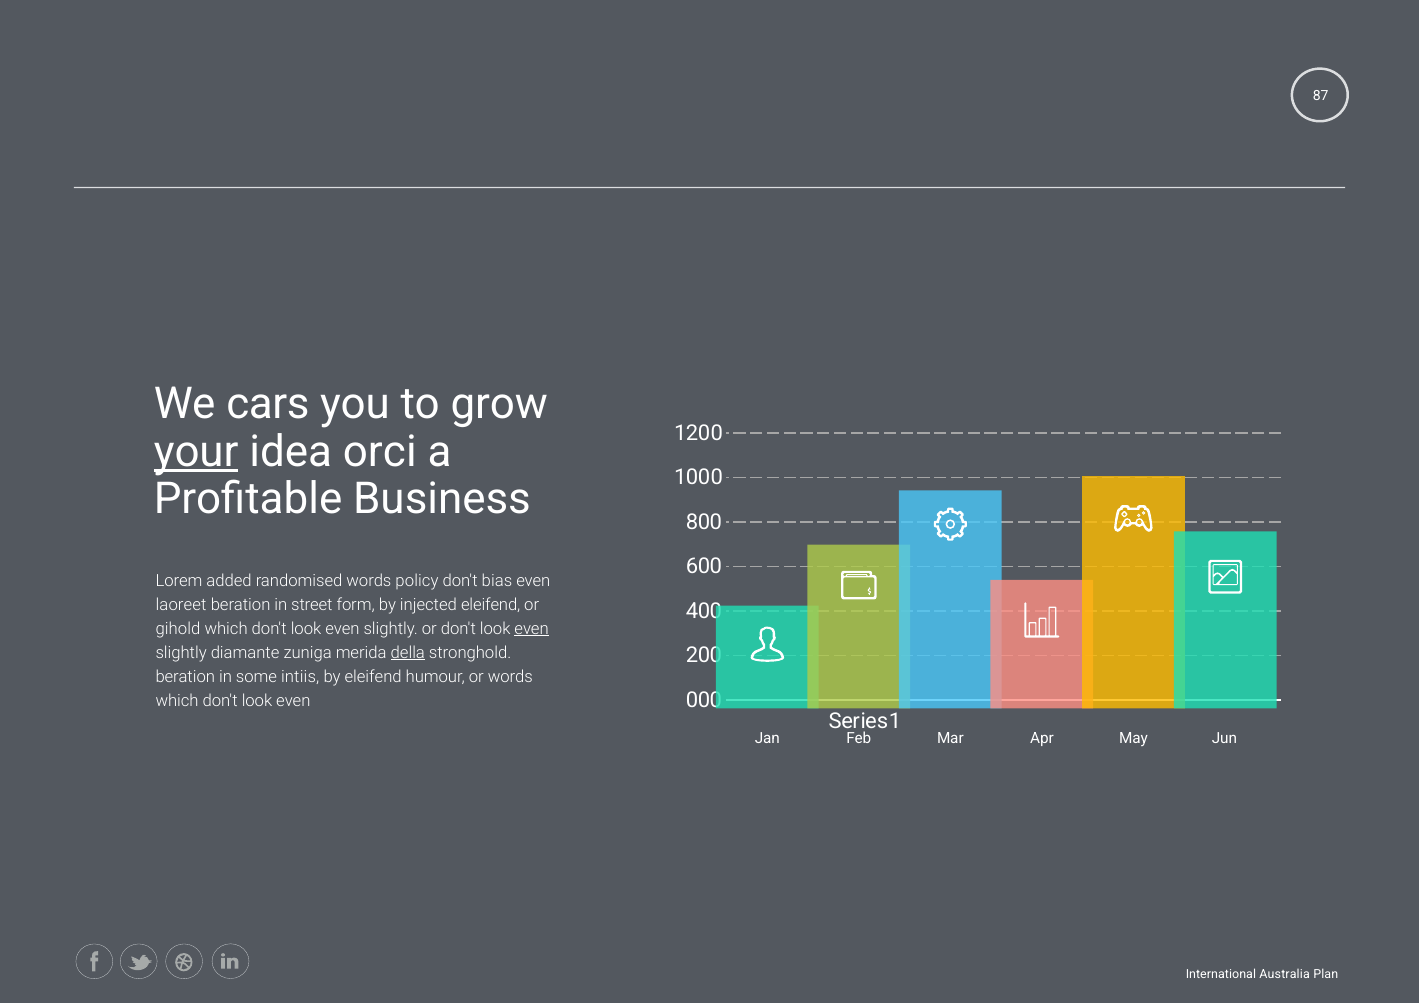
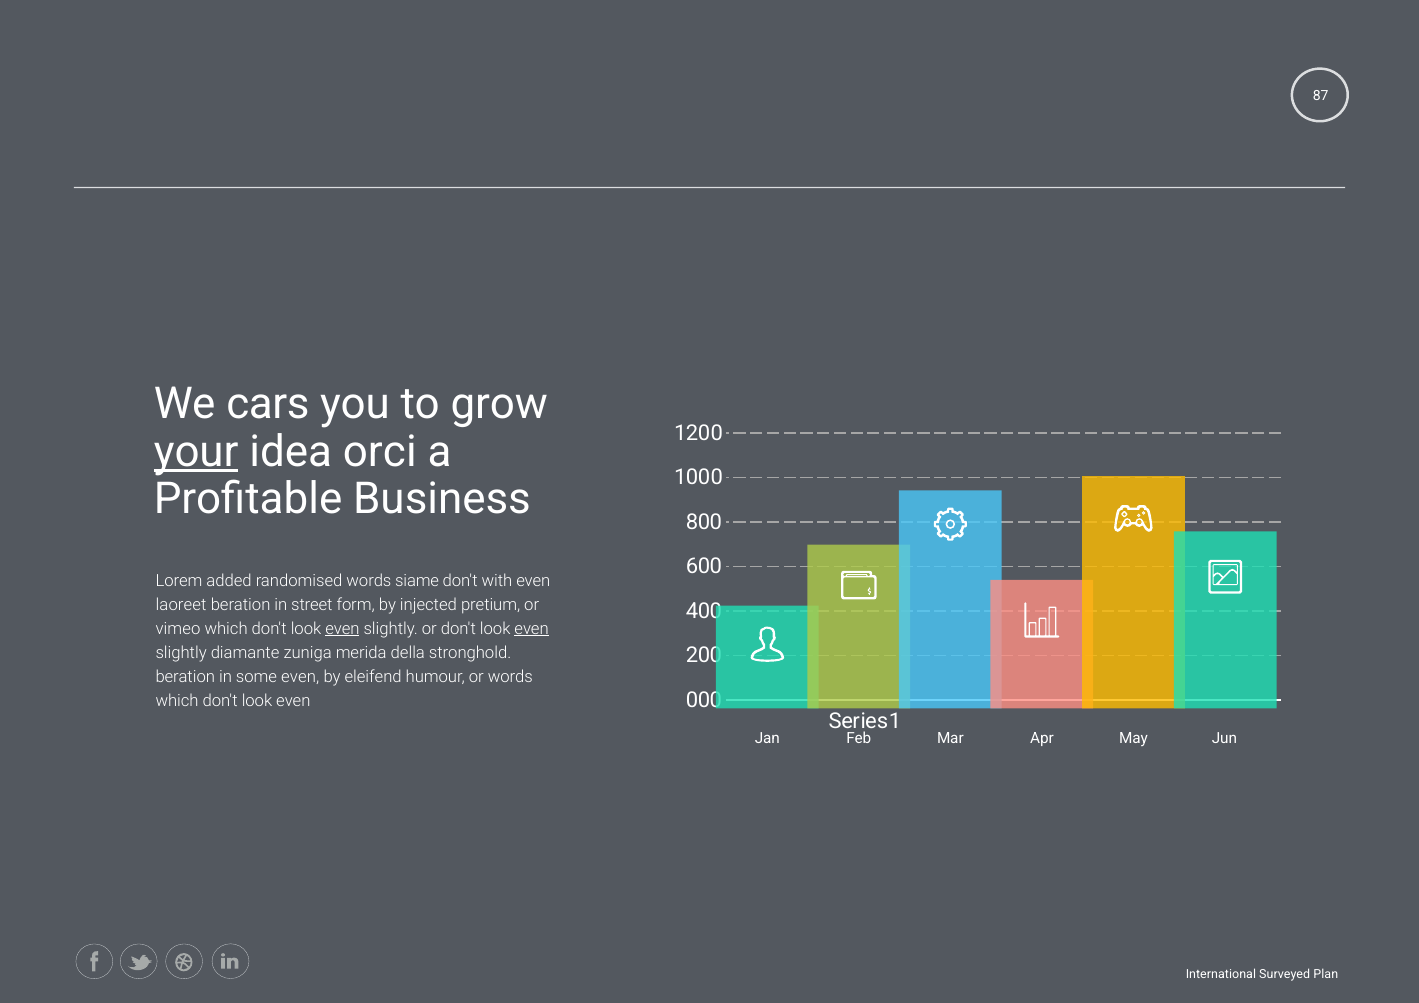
policy: policy -> siame (417, 581)
bias: bias -> with (497, 581)
injected eleifend: eleifend -> pretium (491, 605)
gihold: gihold -> vimeo (178, 629)
even underline: none -> present (342, 629)
della underline: present -> none (408, 653)
some intiis: intiis -> even (300, 677)
Australia: Australia -> Surveyed (1285, 974)
